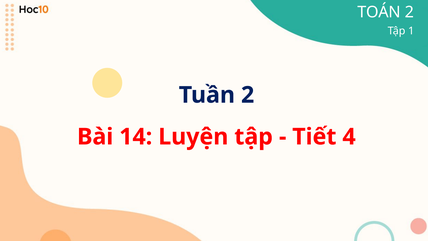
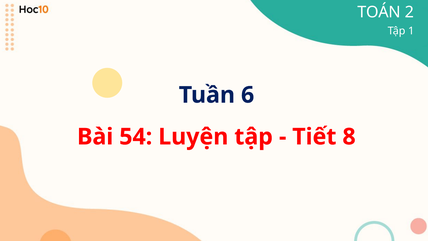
Tuần 2: 2 -> 6 (248, 95)
14: 14 -> 54 (136, 137)
4: 4 -> 8 (349, 137)
